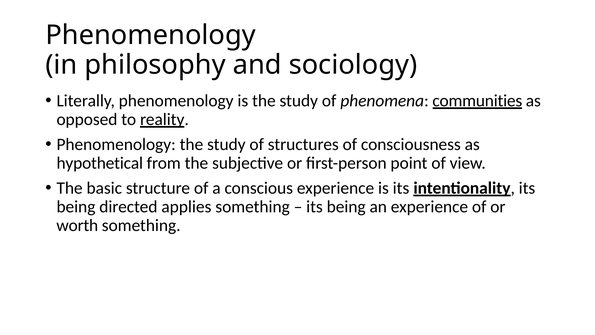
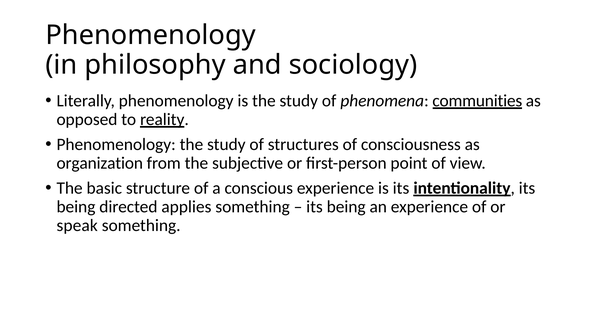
hypothetical: hypothetical -> organization (100, 163)
worth: worth -> speak (77, 225)
